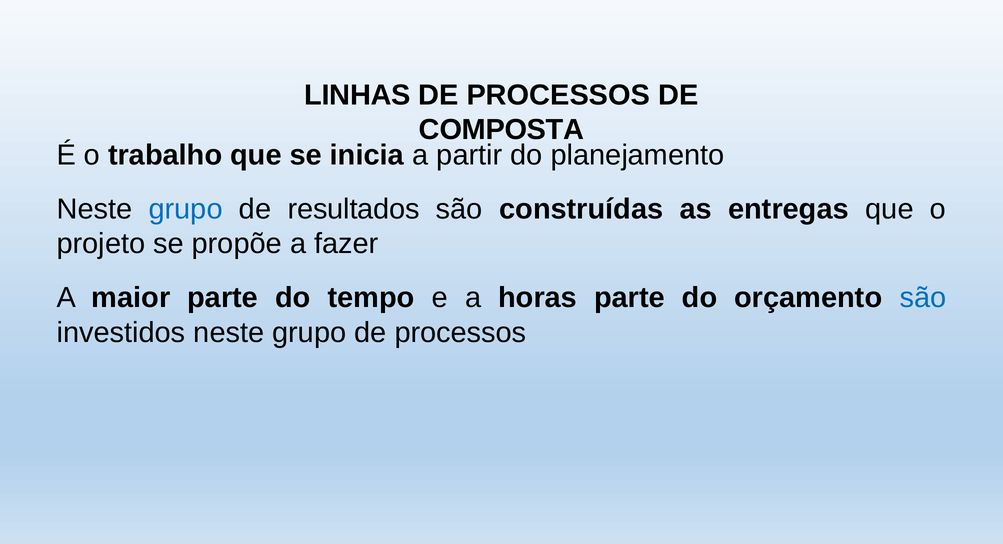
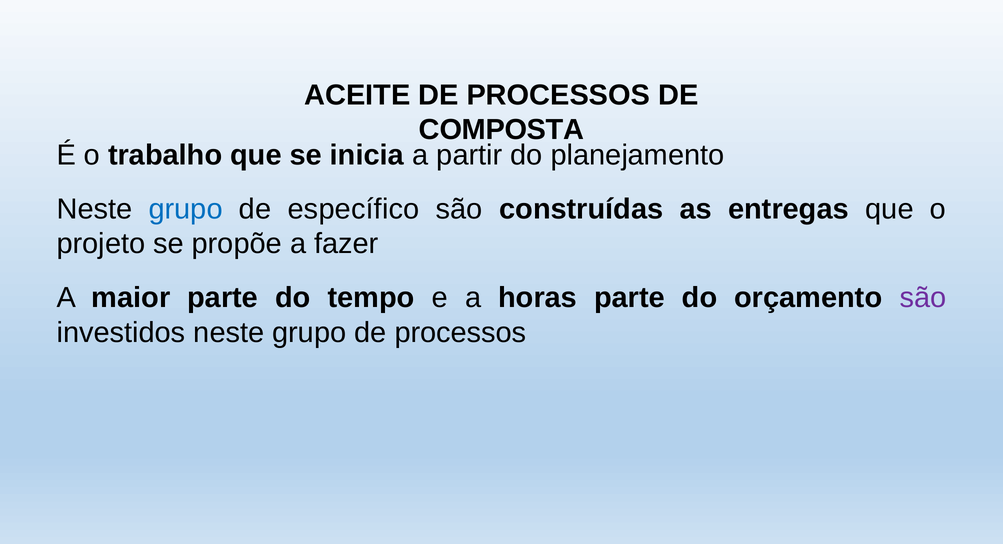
LINHAS: LINHAS -> ACEITE (357, 95)
resultados: resultados -> específico (354, 209)
são colour: blue -> purple (923, 298)
